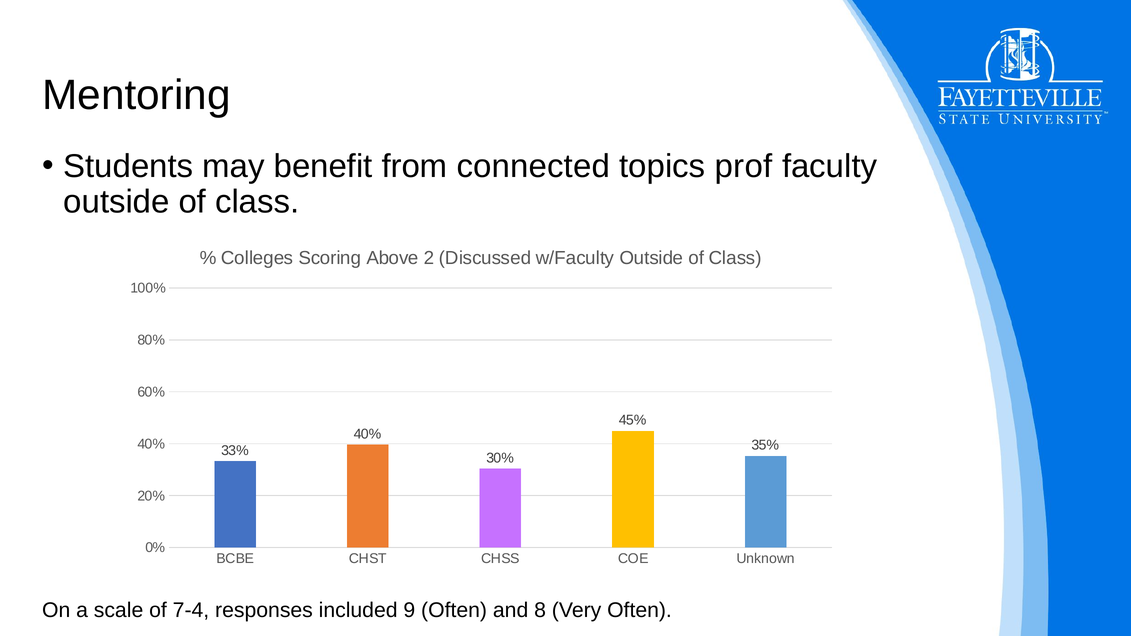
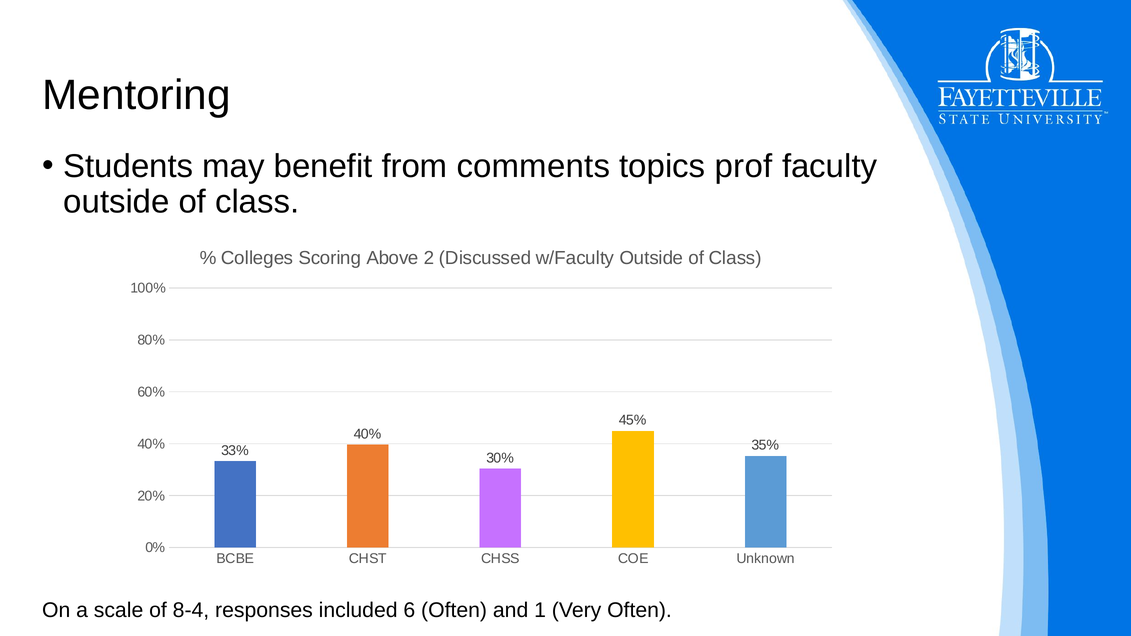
connected: connected -> comments (533, 166)
7-4: 7-4 -> 8-4 (191, 611)
9: 9 -> 6 (409, 611)
8: 8 -> 1 (540, 611)
